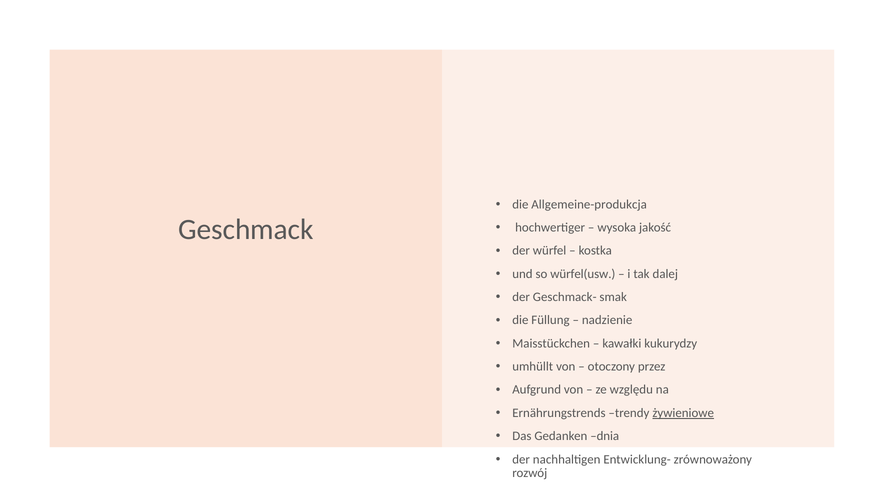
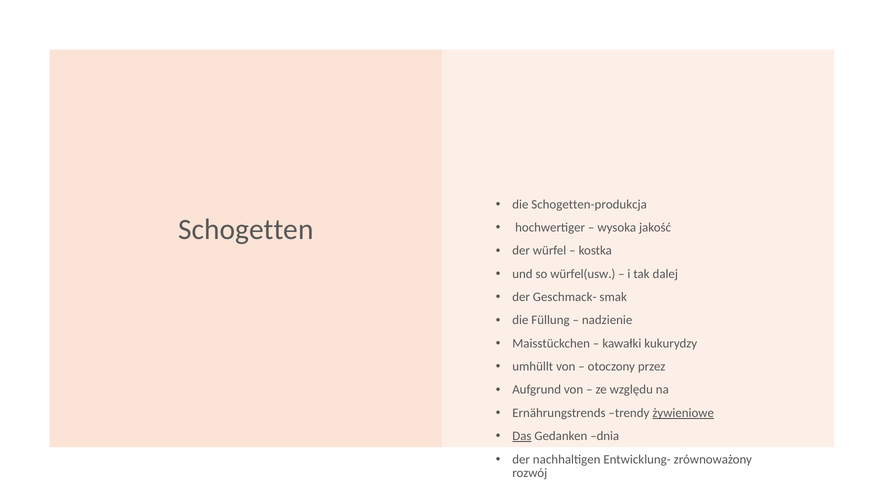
Allgemeine-produkcja: Allgemeine-produkcja -> Schogetten-produkcja (589, 205)
Geschmack: Geschmack -> Schogetten (246, 229)
Das underline: none -> present (522, 436)
